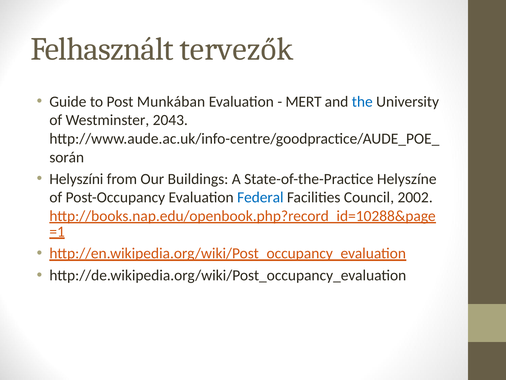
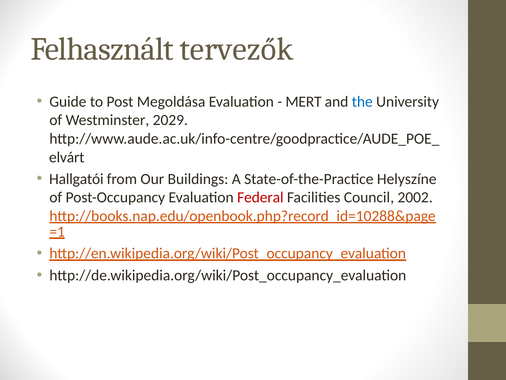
Munkában: Munkában -> Megoldása (171, 101)
2043: 2043 -> 2029 (170, 120)
során: során -> elvárt (67, 157)
Helyszíni: Helyszíni -> Hallgatói (76, 179)
Federal colour: blue -> red (260, 197)
